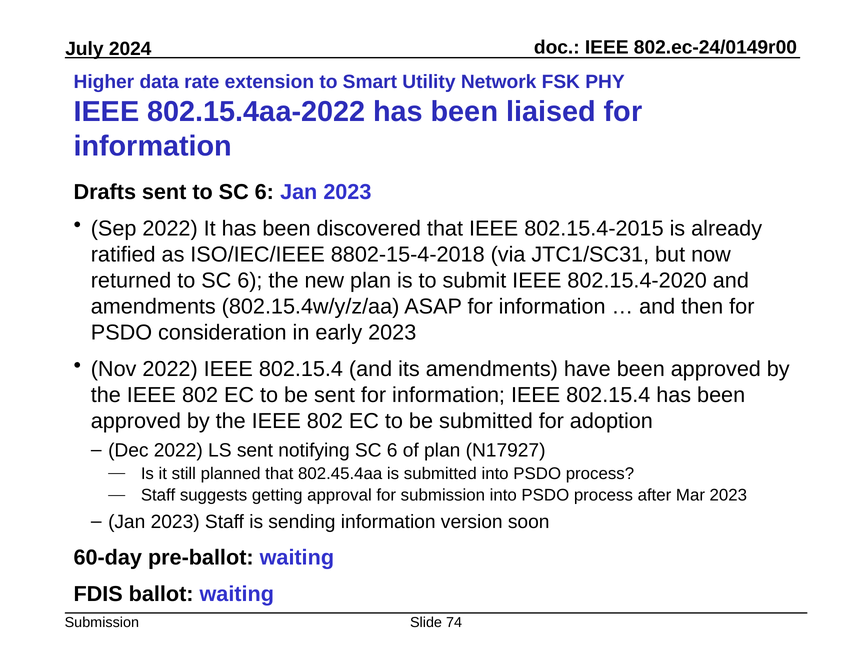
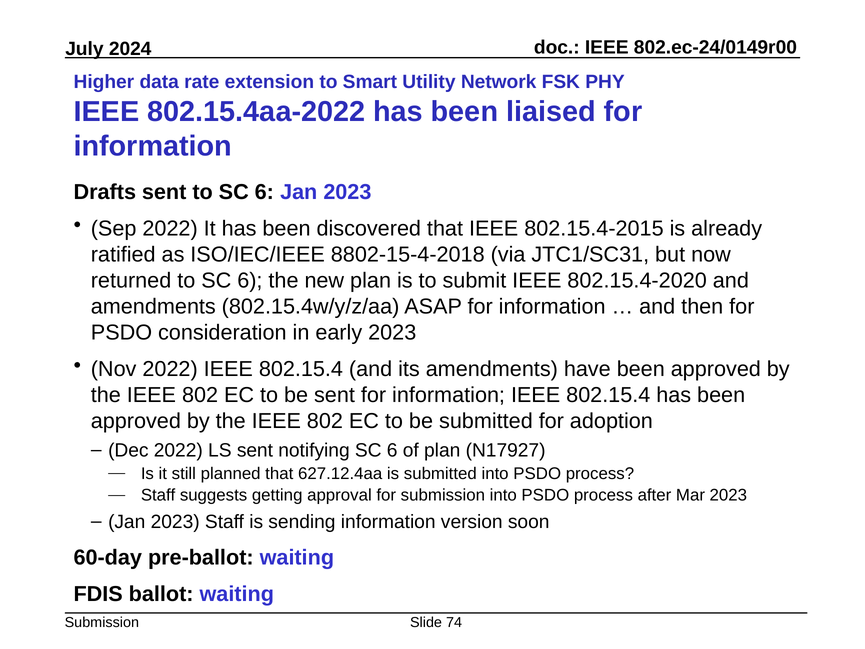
802.45.4aa: 802.45.4aa -> 627.12.4aa (340, 473)
